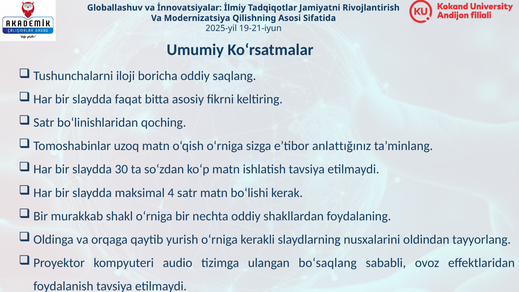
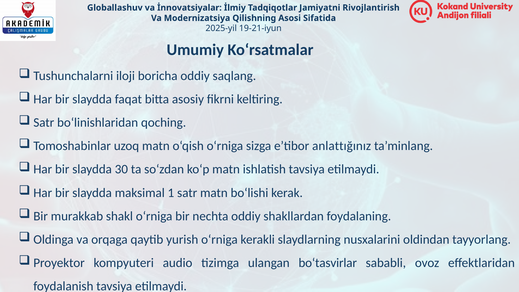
4: 4 -> 1 (171, 193)
bo‘saqlang: bo‘saqlang -> bo‘tasvirlar (328, 263)
